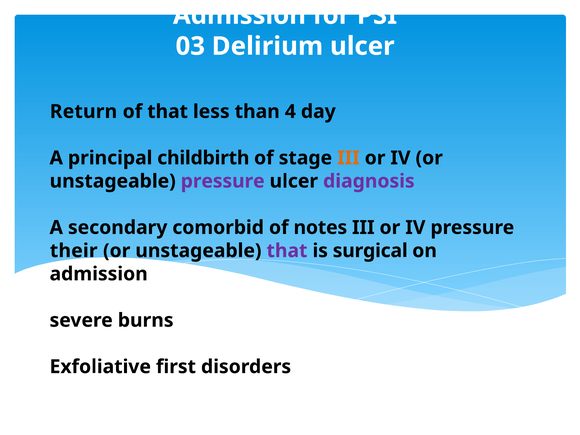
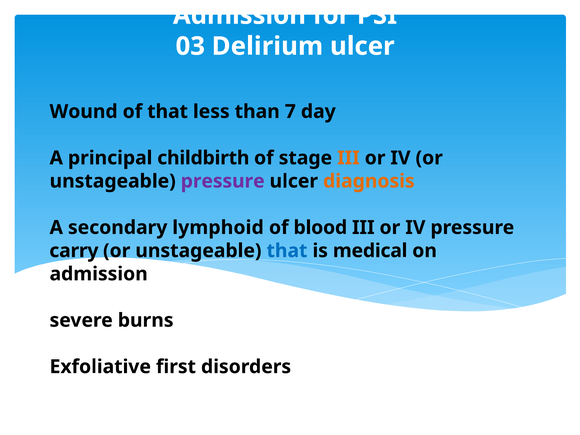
Return: Return -> Wound (84, 112)
4: 4 -> 7 (290, 112)
diagnosis colour: purple -> orange (369, 181)
comorbid: comorbid -> lymphoid (218, 228)
notes: notes -> blood (320, 228)
their: their -> carry (74, 251)
that colour: purple -> blue (287, 251)
surgical: surgical -> medical (370, 251)
